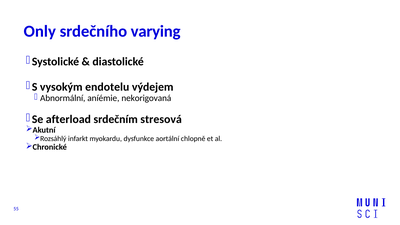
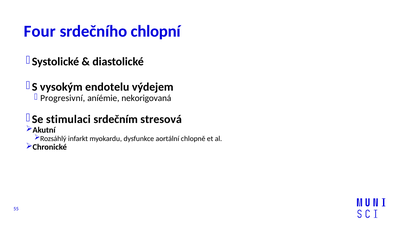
Only: Only -> Four (40, 31)
varying: varying -> chlopní (156, 31)
Abnormální: Abnormální -> Progresivní (63, 98)
afterload: afterload -> stimulaci (68, 119)
